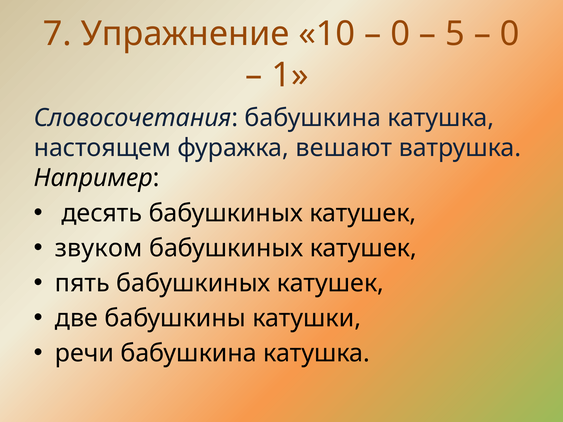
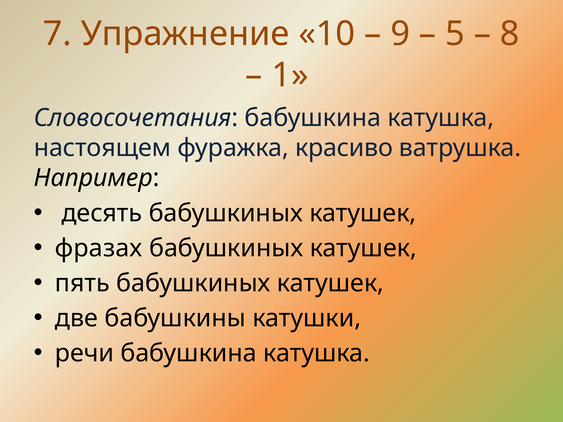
0: 0 -> 9 (400, 34)
0: 0 -> 8 (510, 34)
вешают: вешают -> красиво (344, 148)
звуком: звуком -> фразах (99, 248)
